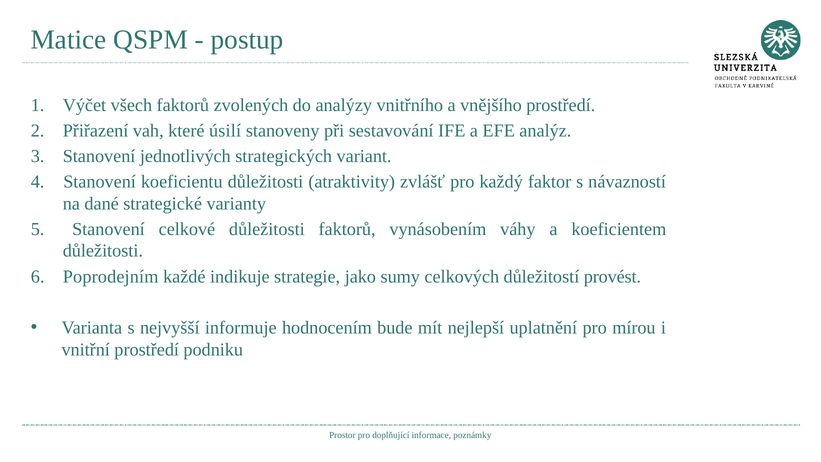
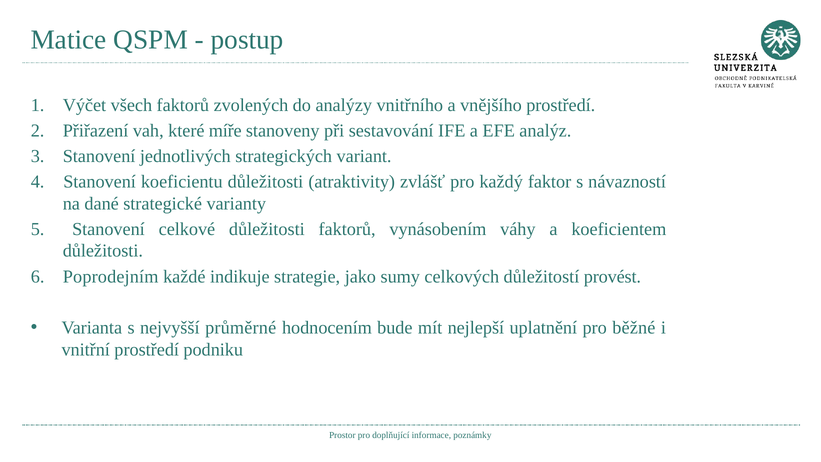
úsilí: úsilí -> míře (225, 131)
informuje: informuje -> průměrné (241, 327)
mírou: mírou -> běžné (634, 327)
